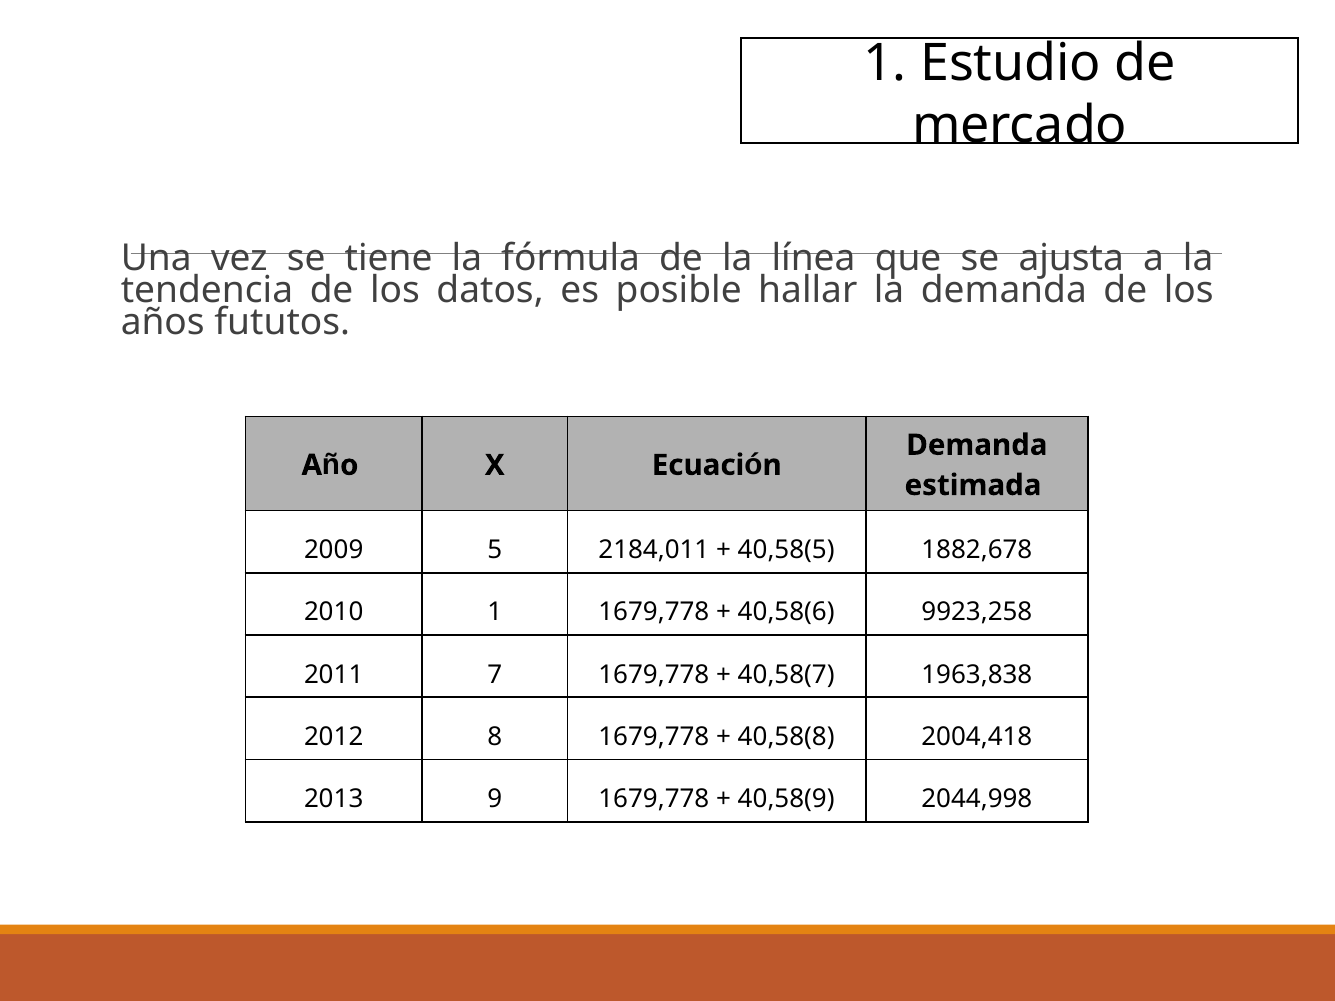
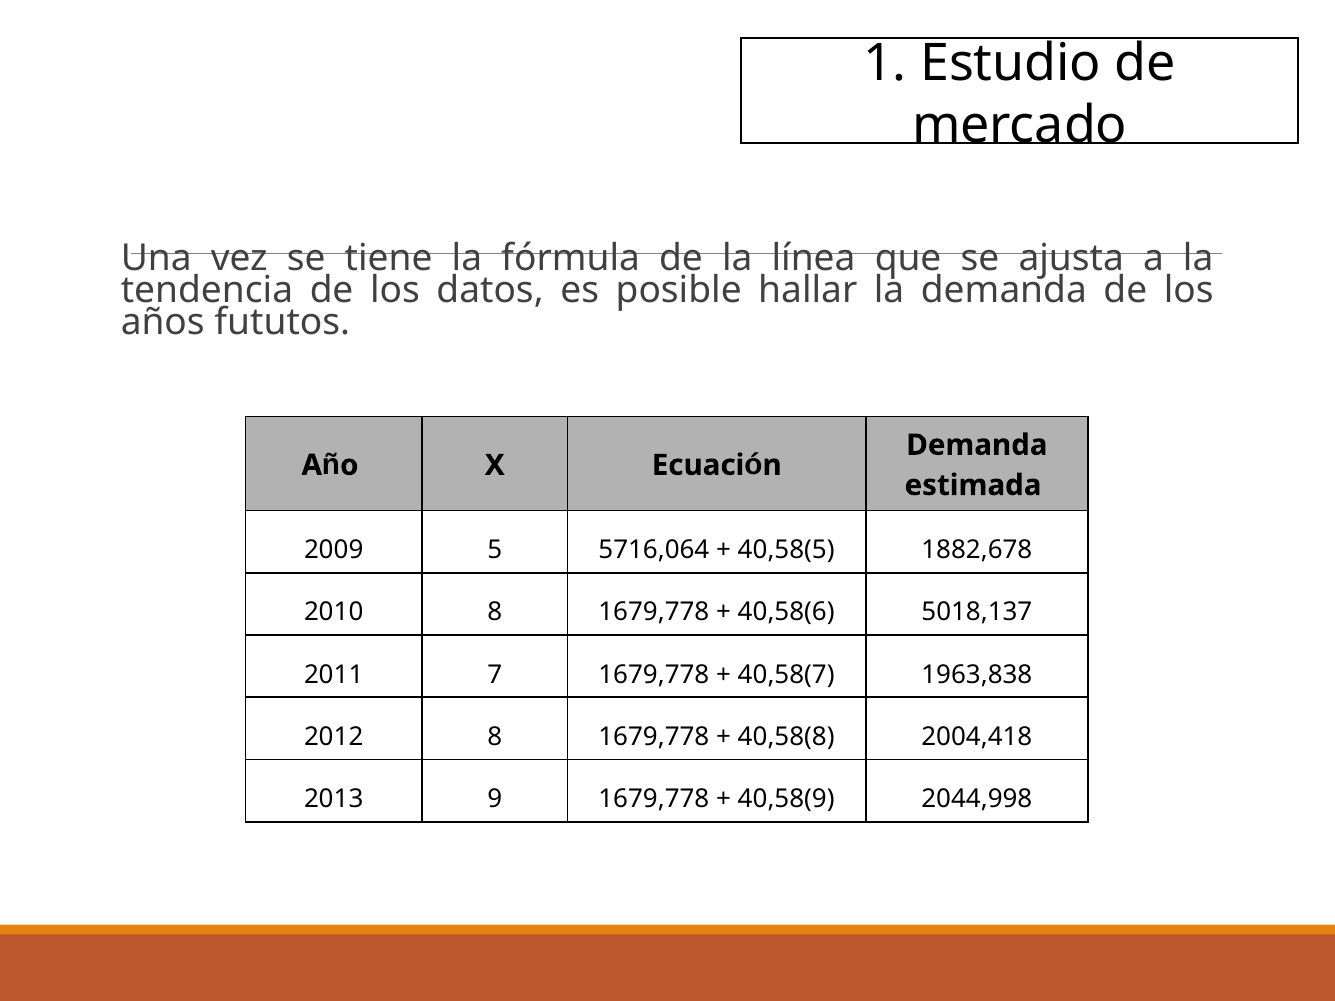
2184,011: 2184,011 -> 5716,064 (654, 550)
2010 1: 1 -> 8 (495, 613)
9923,258: 9923,258 -> 5018,137 (977, 613)
